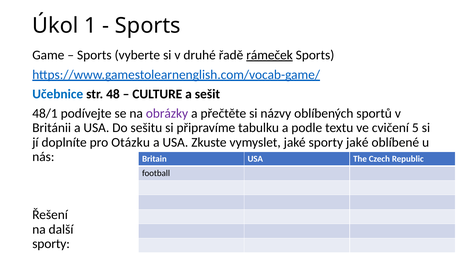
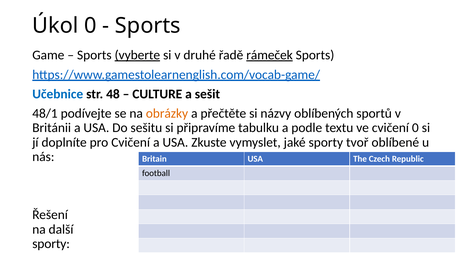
Úkol 1: 1 -> 0 (90, 26)
vyberte underline: none -> present (137, 55)
obrázky colour: purple -> orange (167, 114)
cvičení 5: 5 -> 0 (415, 128)
pro Otázku: Otázku -> Cvičení (131, 142)
sporty jaké: jaké -> tvoř (357, 142)
